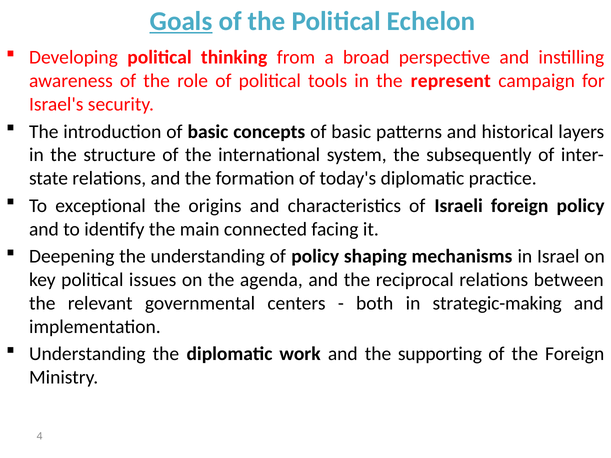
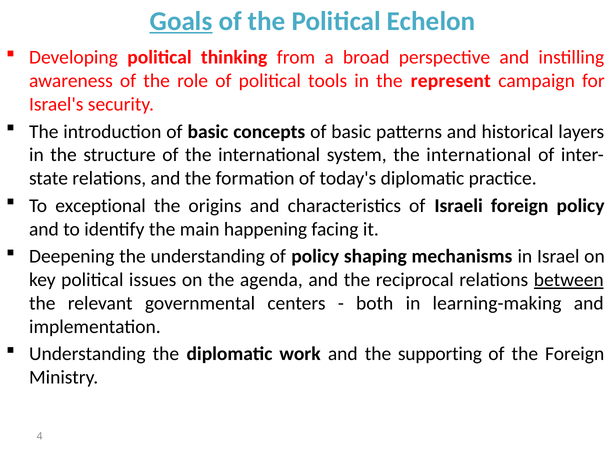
system the subsequently: subsequently -> international (479, 155)
connected: connected -> happening (266, 229)
between underline: none -> present (569, 280)
strategic-making: strategic-making -> learning-making (497, 303)
